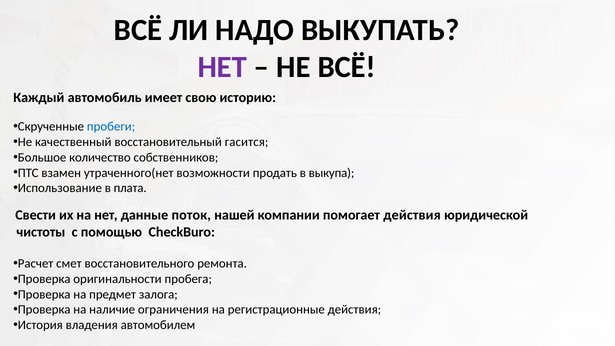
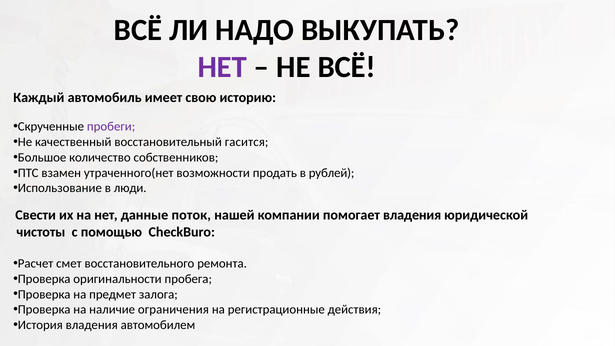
пробеги colour: blue -> purple (111, 127)
выкупа: выкупа -> рублей (332, 173)
плата: плата -> люди (130, 188)
помогает действия: действия -> владения (412, 215)
